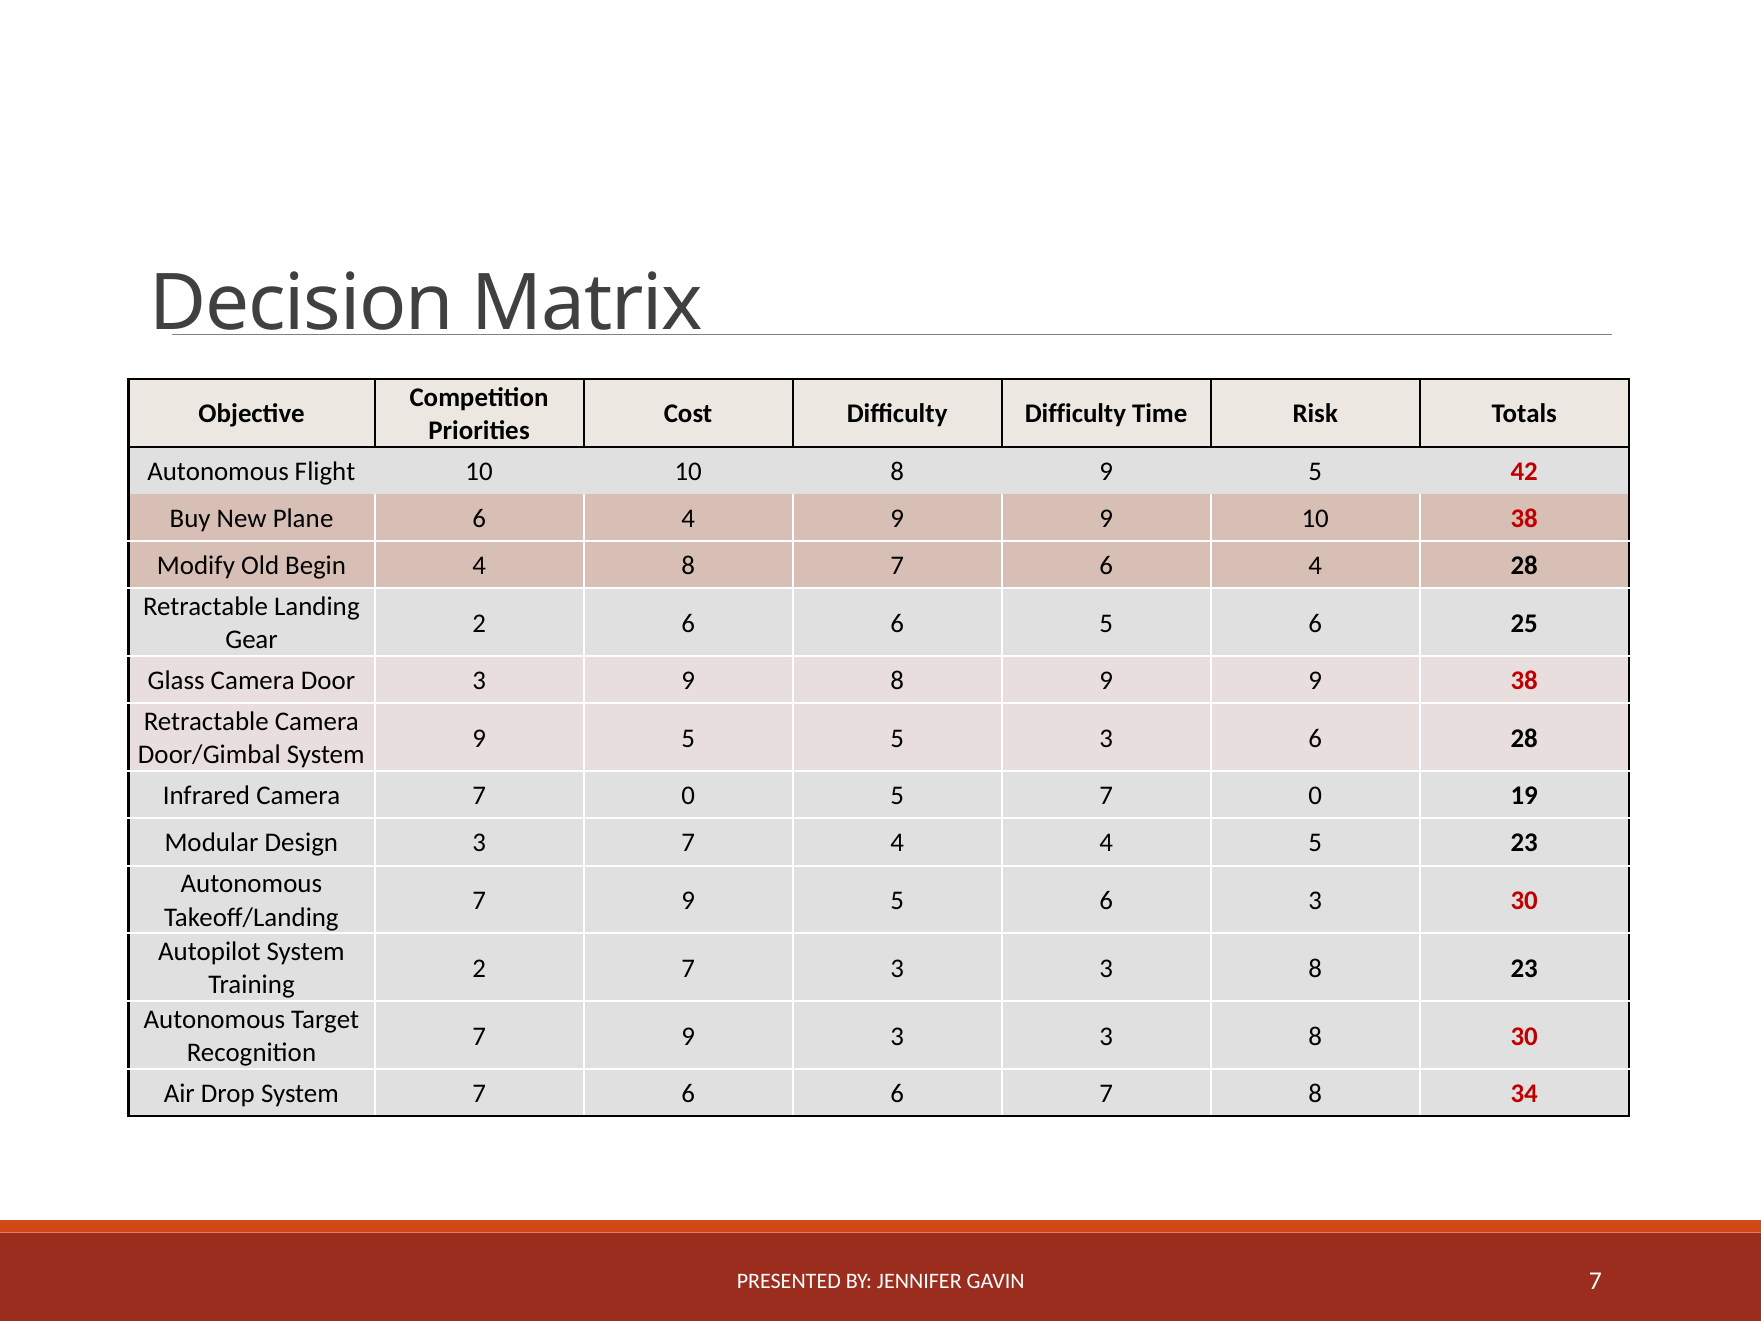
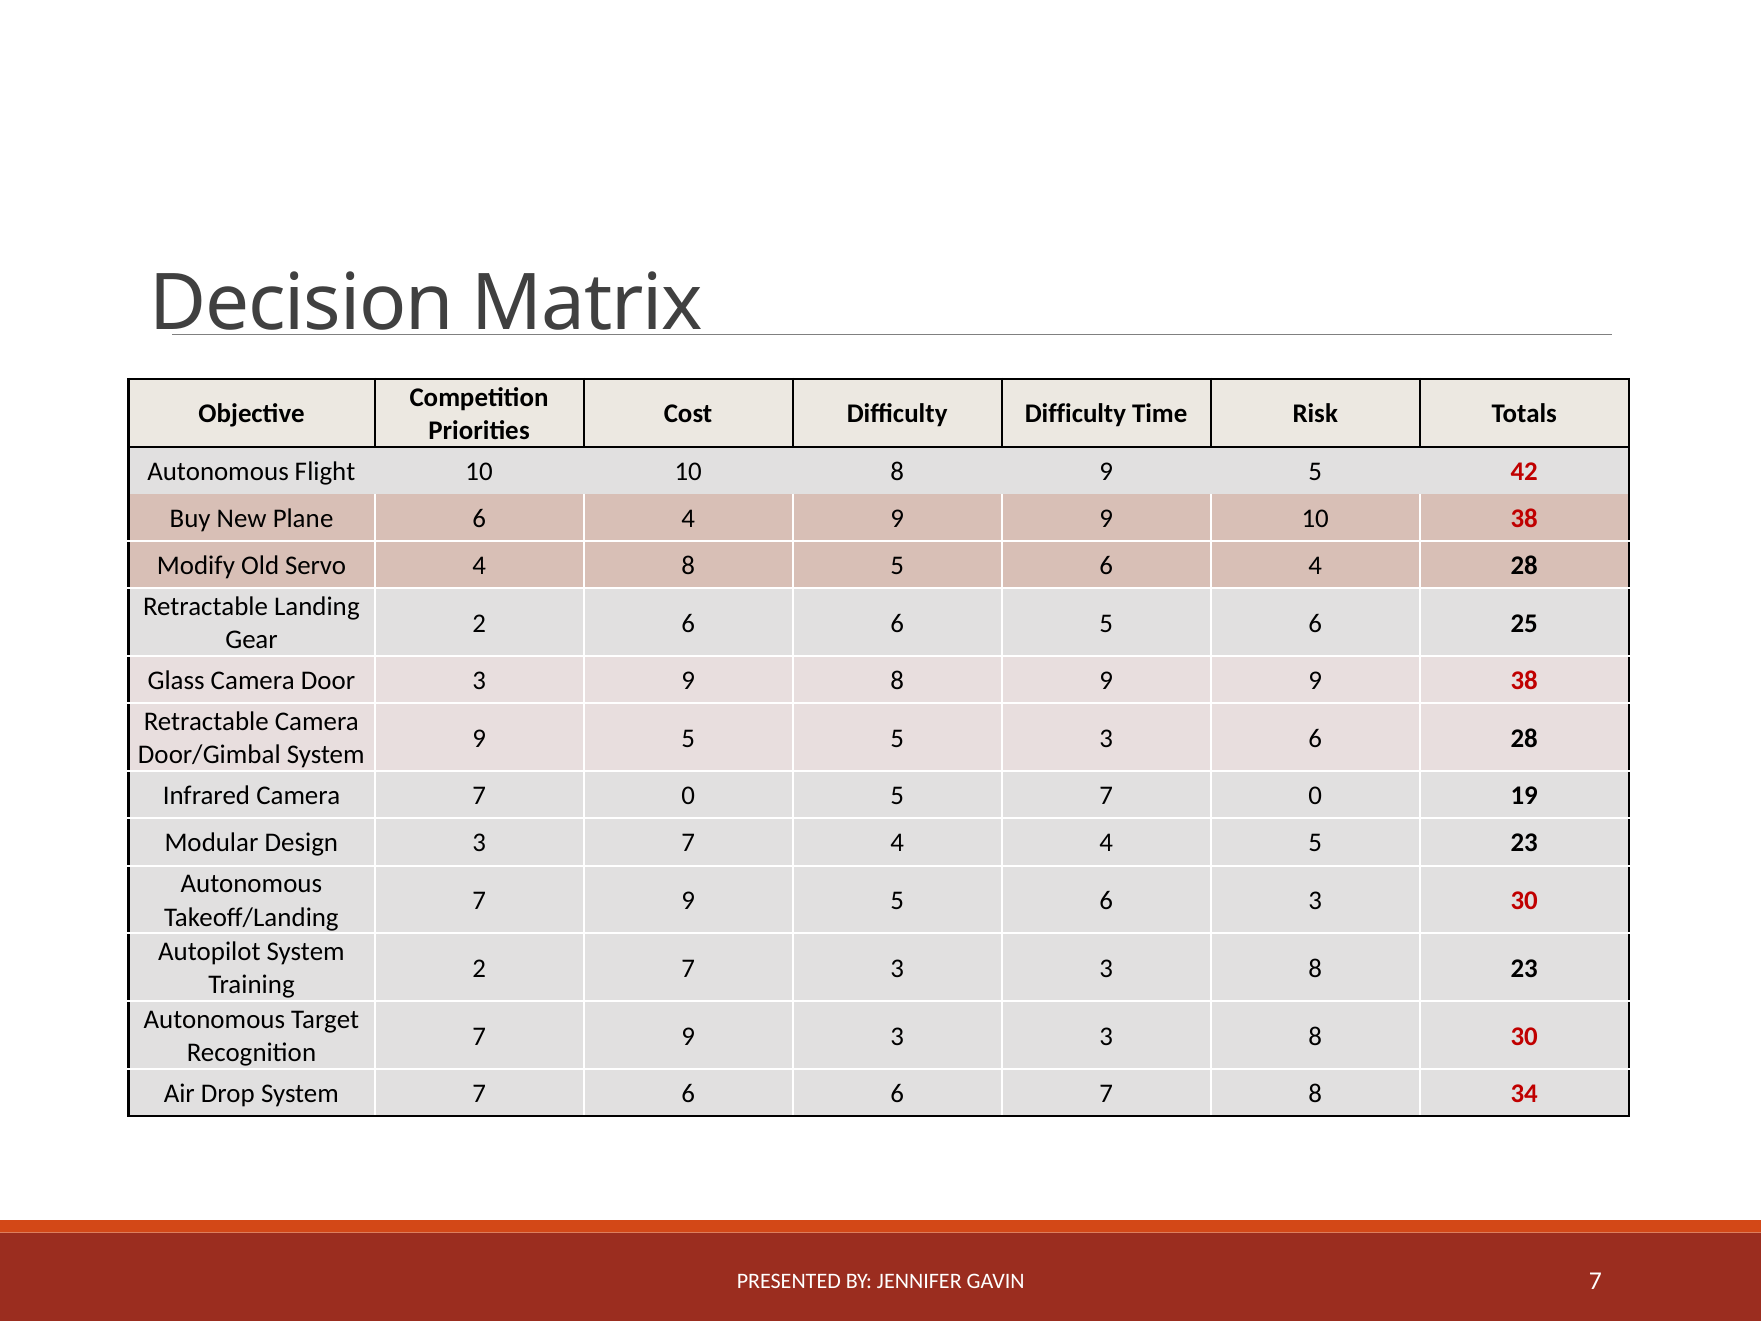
Begin: Begin -> Servo (316, 566)
8 7: 7 -> 5 (897, 566)
